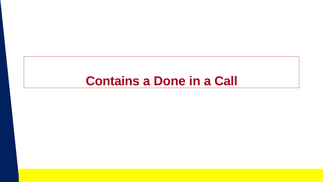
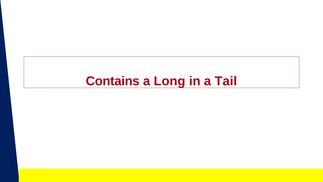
Done: Done -> Long (170, 81)
Call: Call -> Tail (226, 81)
